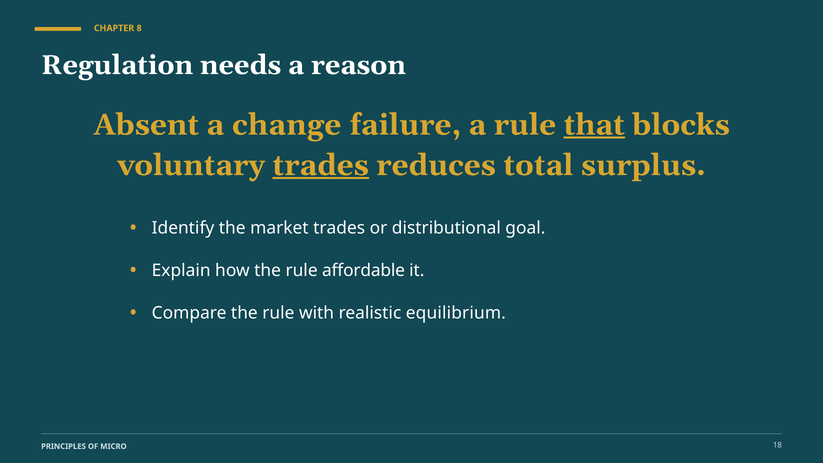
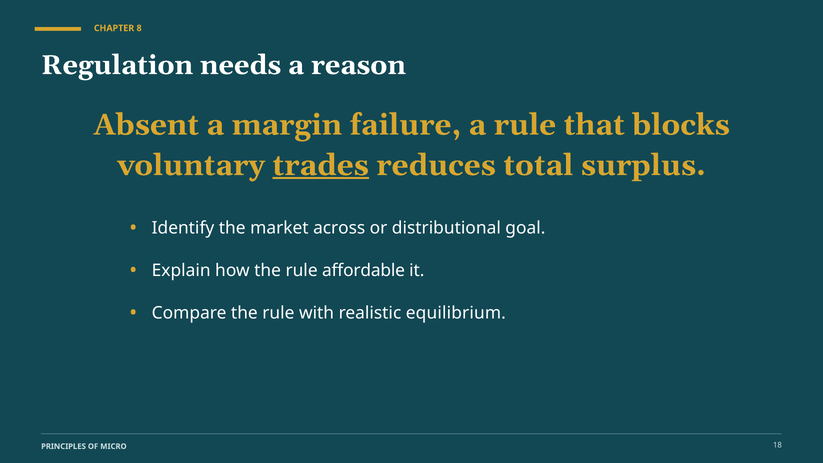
change: change -> margin (287, 125)
that underline: present -> none (594, 125)
market trades: trades -> across (339, 228)
